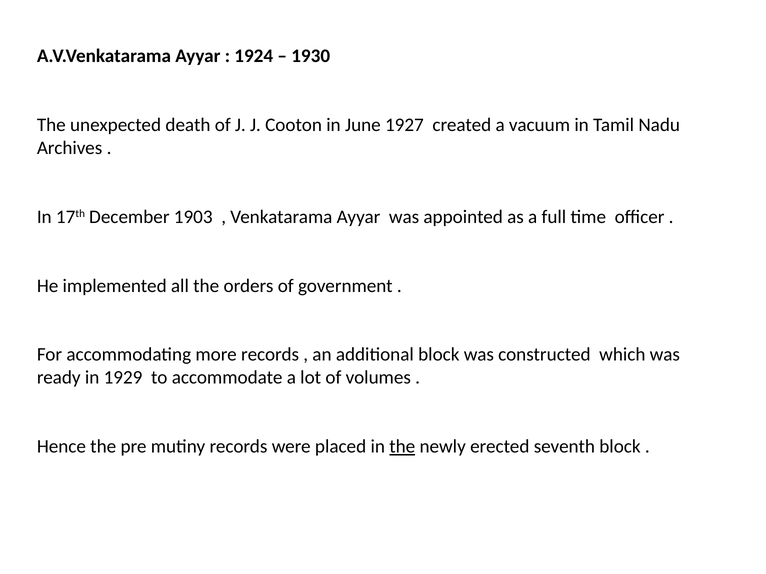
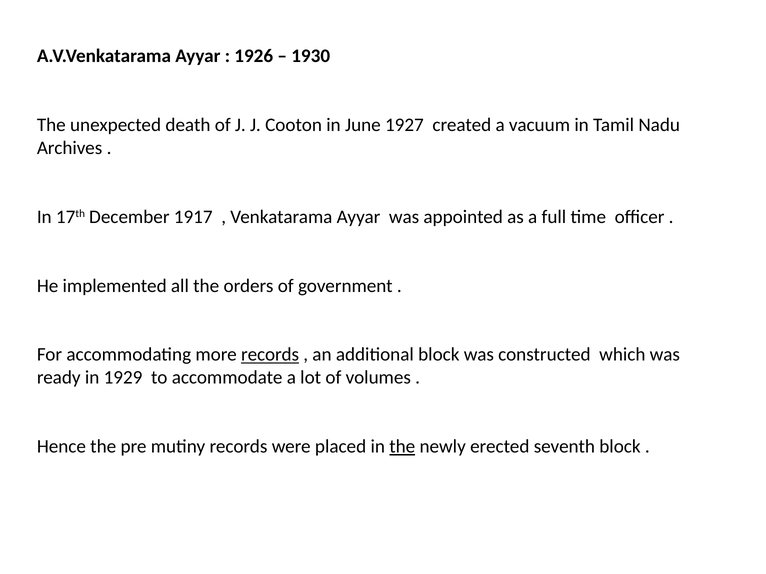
1924: 1924 -> 1926 (254, 56)
1903: 1903 -> 1917 (193, 217)
records underline: none -> present (270, 355)
